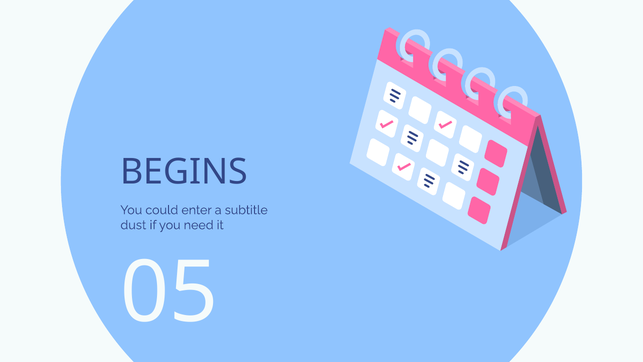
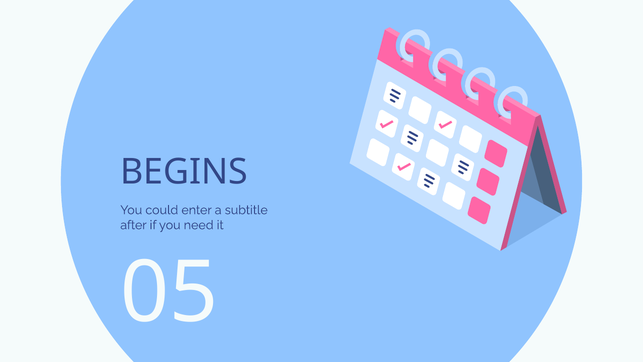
dust: dust -> after (133, 225)
